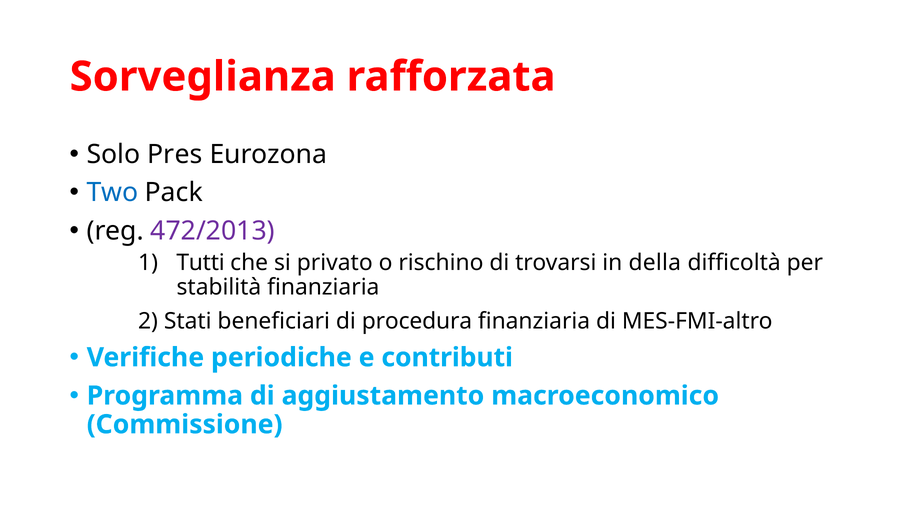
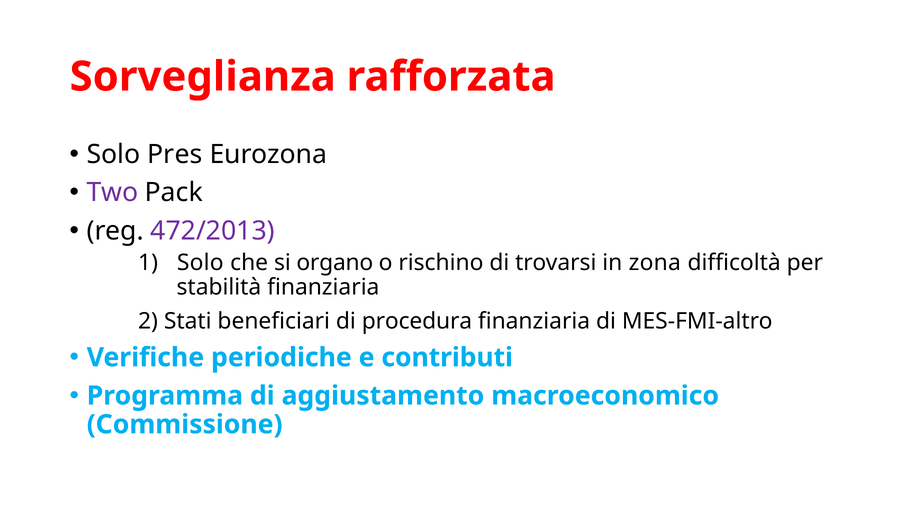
Two colour: blue -> purple (112, 193)
Tutti: Tutti -> Solo (200, 262)
privato: privato -> organo (335, 262)
della: della -> zona (655, 262)
